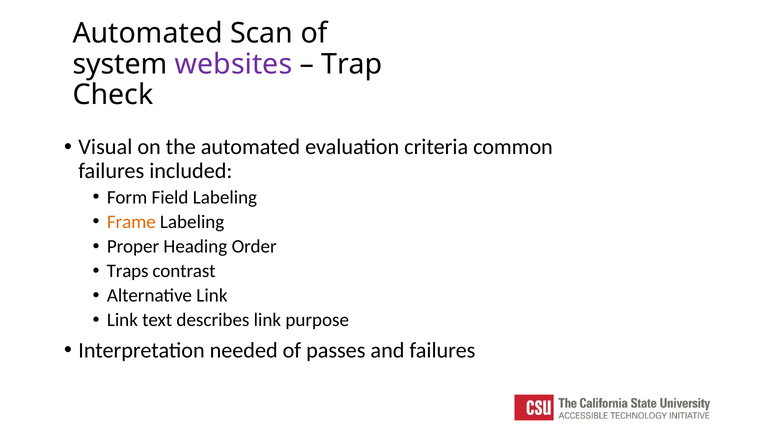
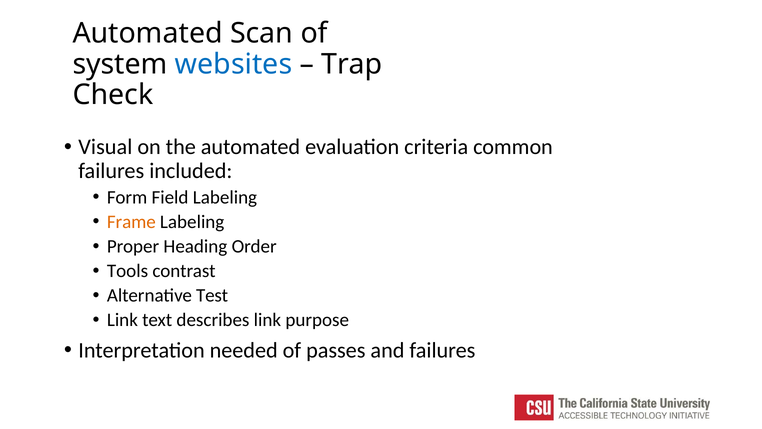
websites colour: purple -> blue (234, 64)
Traps: Traps -> Tools (128, 271)
Alternative Link: Link -> Test (212, 295)
